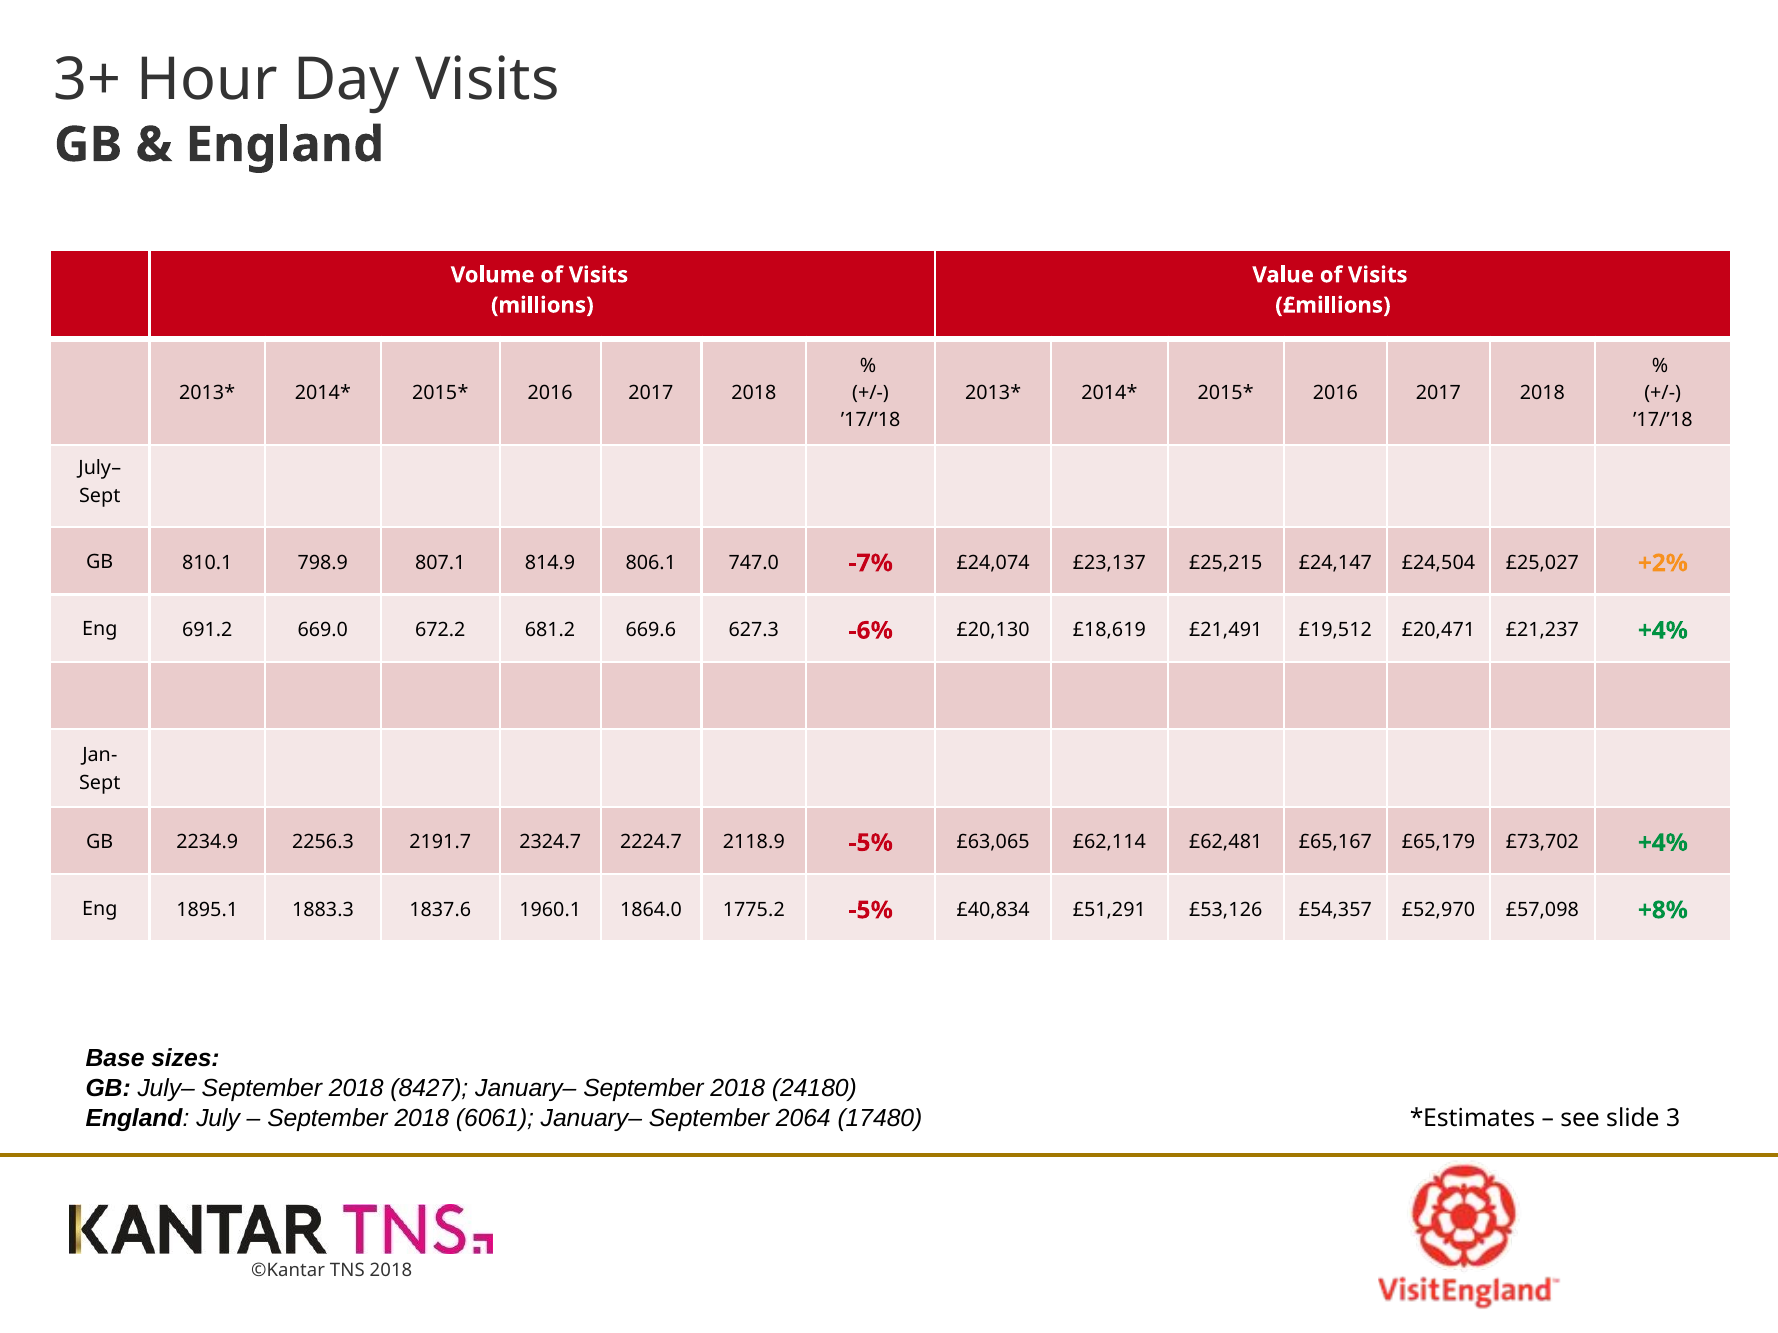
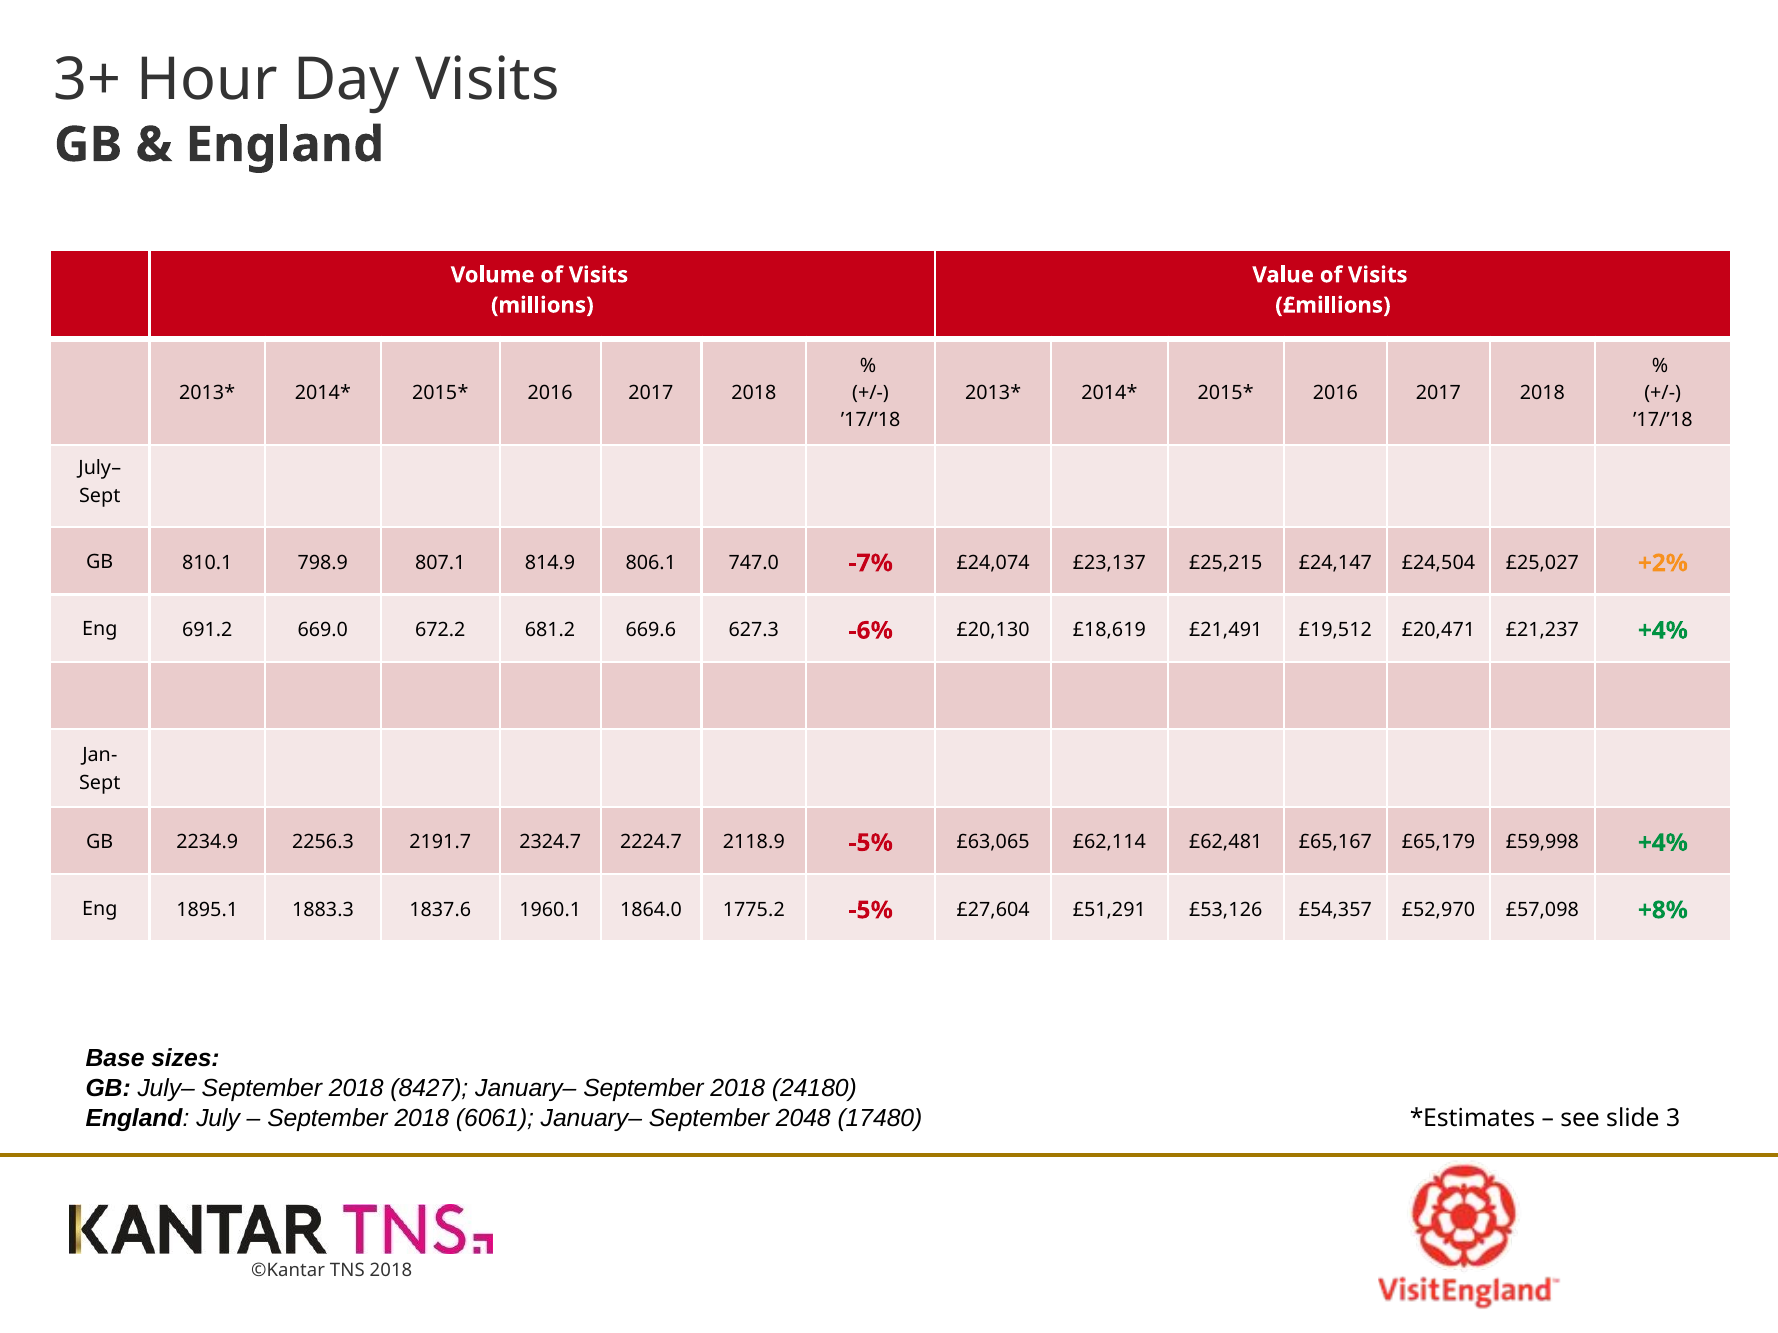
£73,702: £73,702 -> £59,998 (1542, 843)
£40,834: £40,834 -> £27,604 (993, 910)
2064: 2064 -> 2048 (803, 1118)
